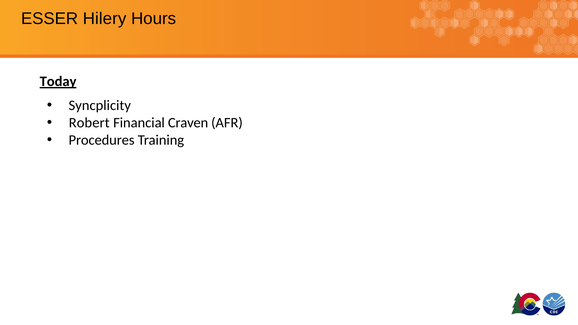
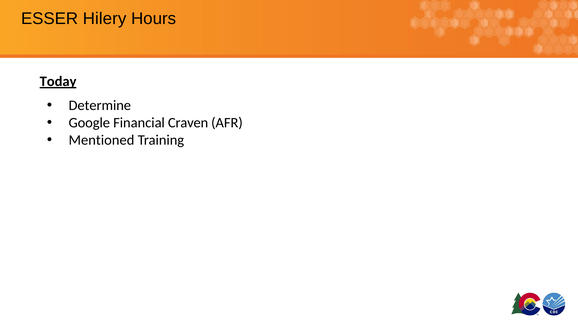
Syncplicity: Syncplicity -> Determine (100, 105)
Robert: Robert -> Google (89, 123)
Procedures: Procedures -> Mentioned (102, 140)
